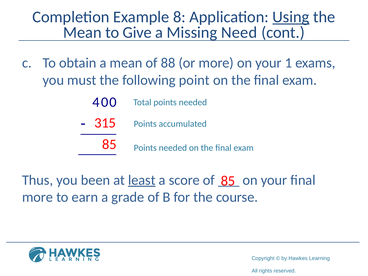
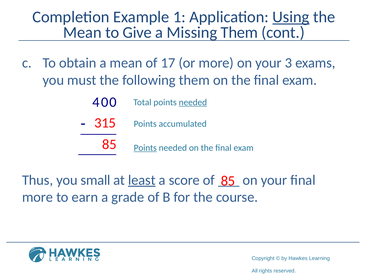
8: 8 -> 1 (179, 17)
Missing Need: Need -> Them (239, 32)
88: 88 -> 17 (168, 63)
1: 1 -> 3 (288, 63)
following point: point -> them (194, 80)
needed underline: none -> present (193, 102)
Points underline: none -> present (145, 148)
been: been -> small (96, 180)
